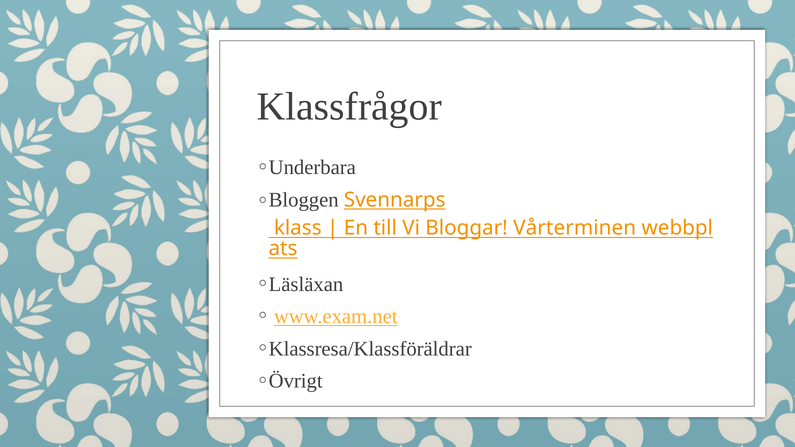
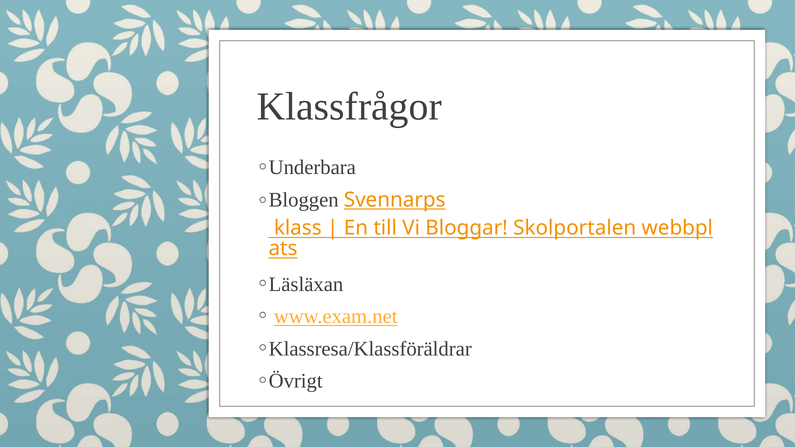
Vårterminen: Vårterminen -> Skolportalen (575, 228)
